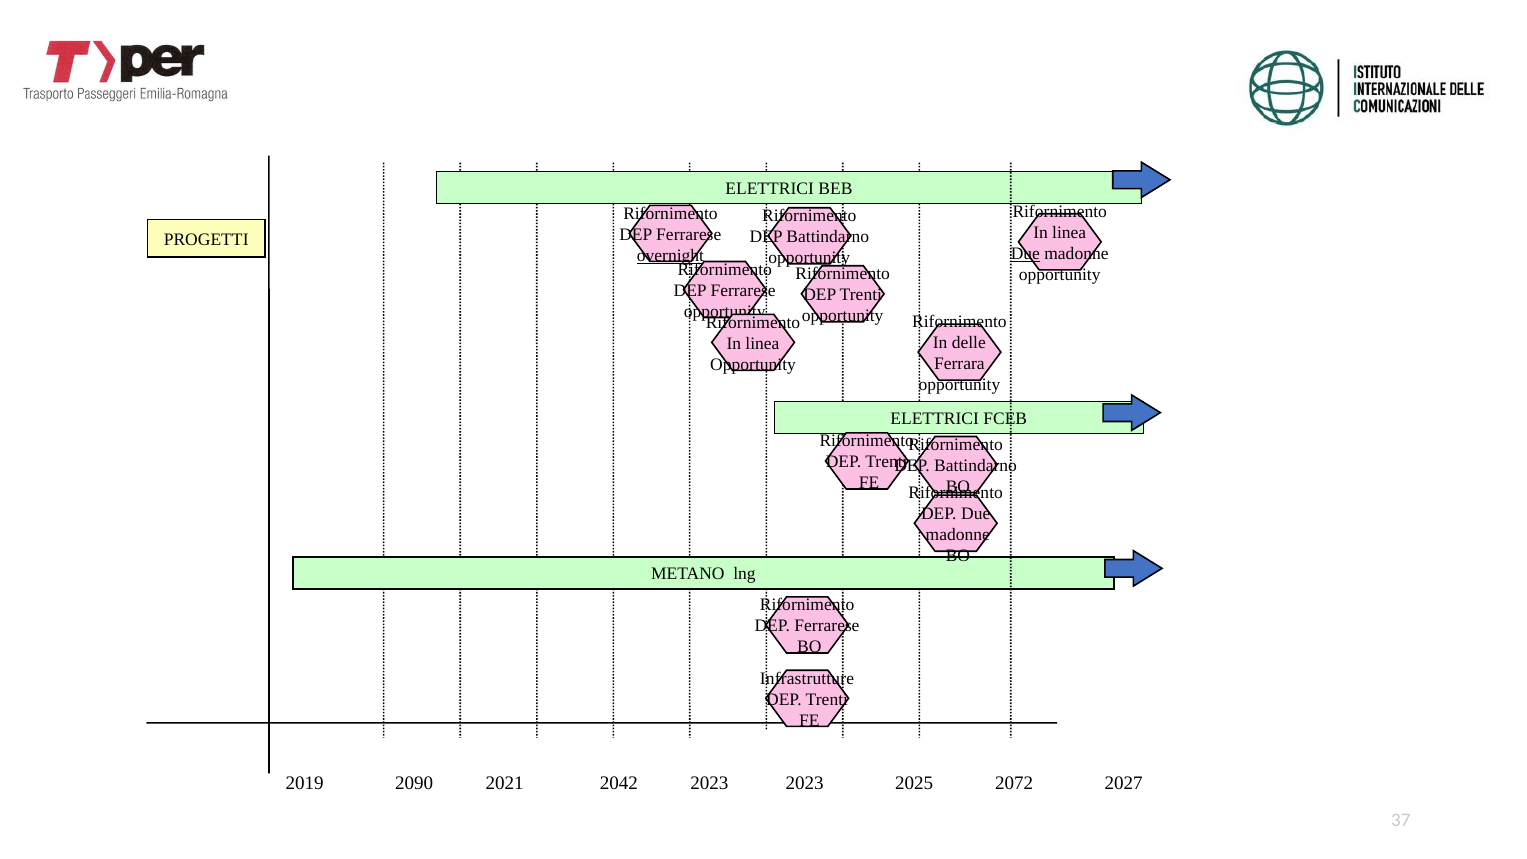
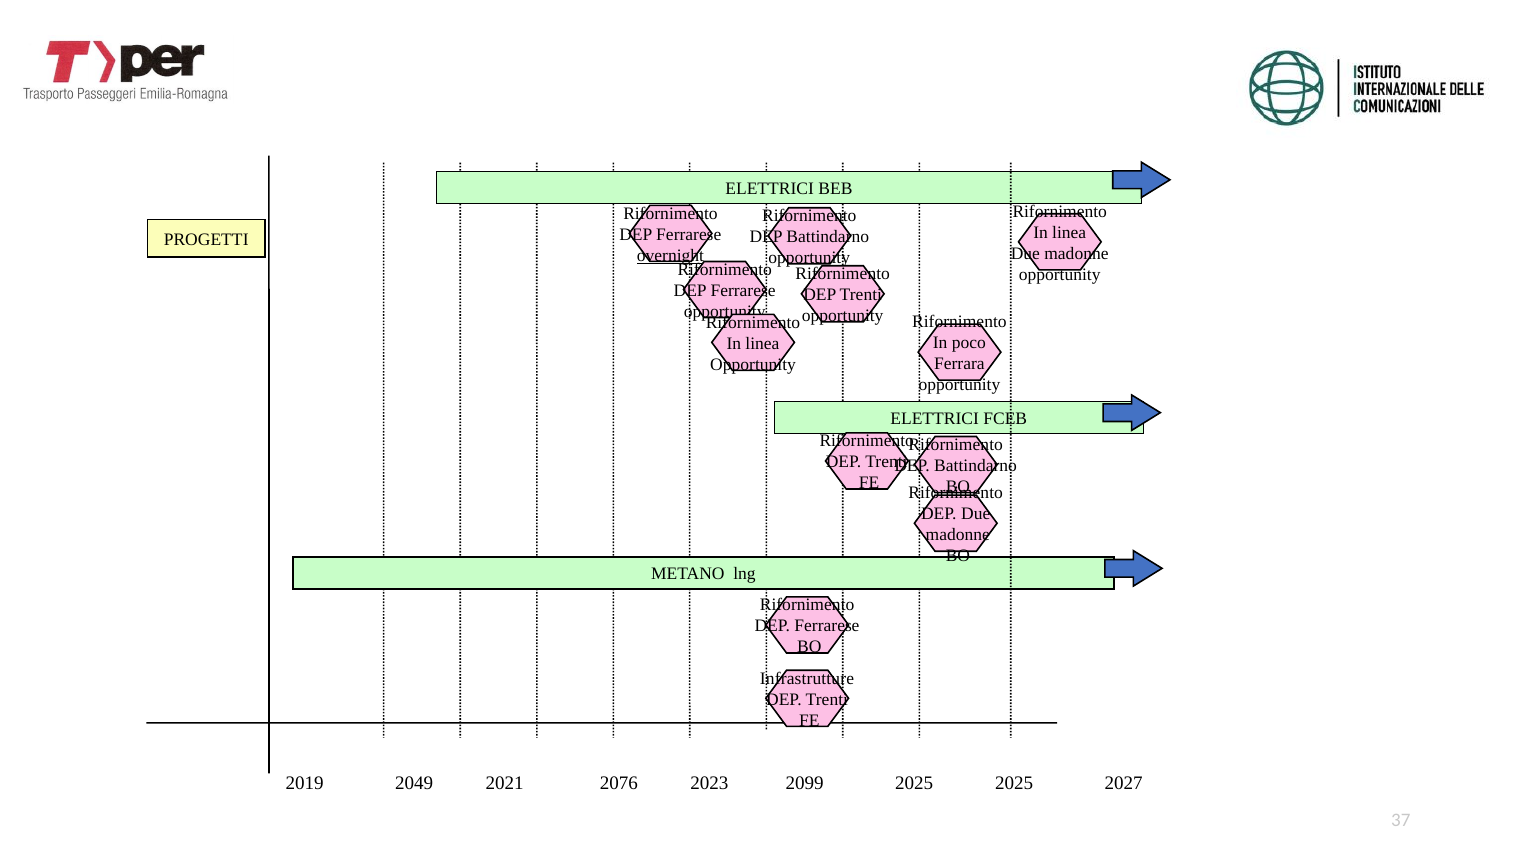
Due underline: present -> none (1025, 253)
delle: delle -> poco (969, 343)
2090: 2090 -> 2049 (414, 783)
2042: 2042 -> 2076 (619, 783)
2023 2023: 2023 -> 2099 (805, 783)
2025 2072: 2072 -> 2025 (1014, 783)
